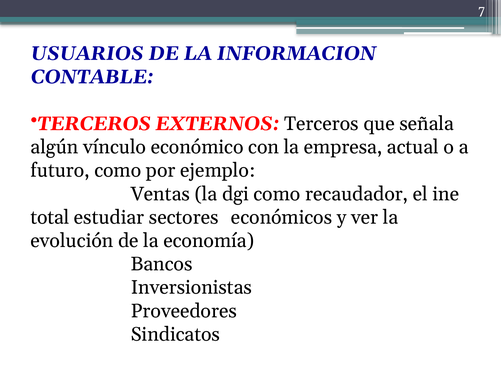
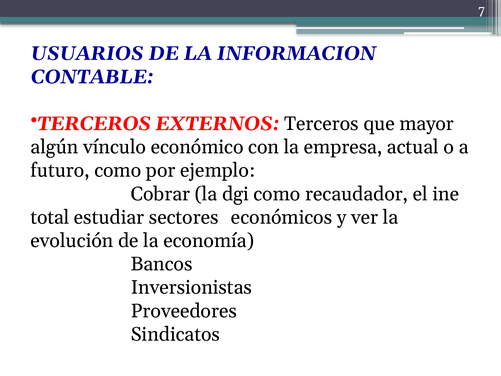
señala: señala -> mayor (427, 124)
Ventas: Ventas -> Cobrar (160, 194)
